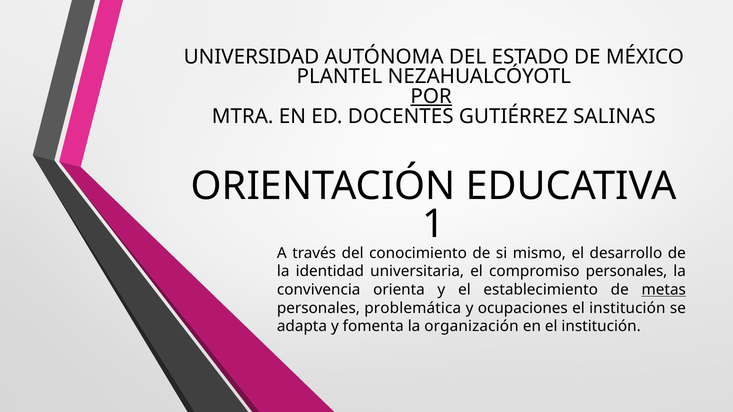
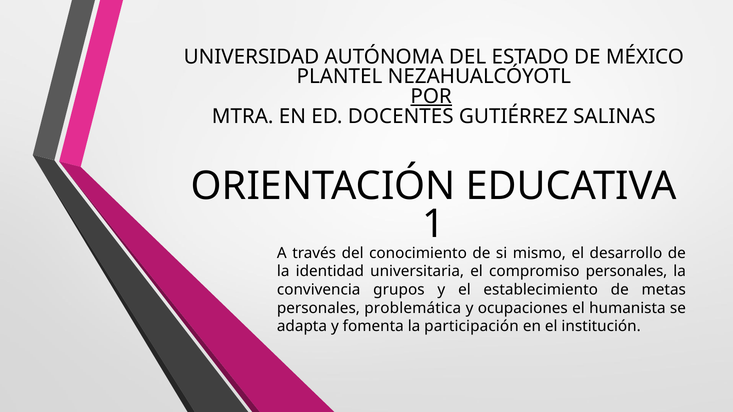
orienta: orienta -> grupos (399, 290)
metas underline: present -> none (664, 290)
ocupaciones el institución: institución -> humanista (627, 308)
organización: organización -> participación (471, 327)
